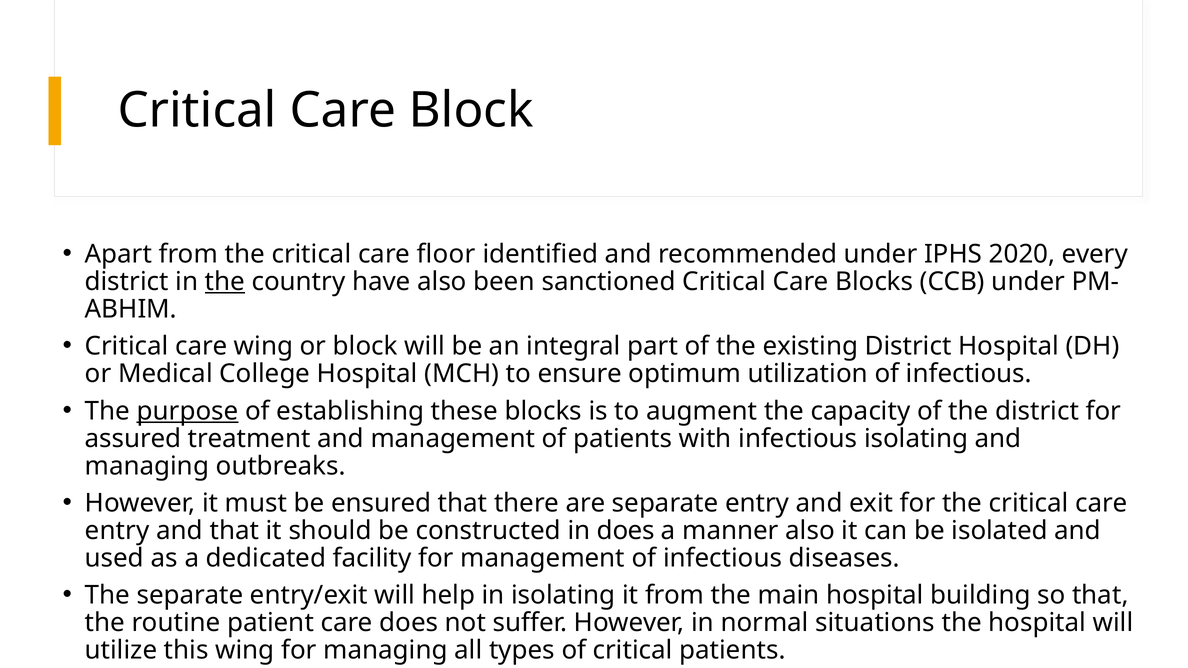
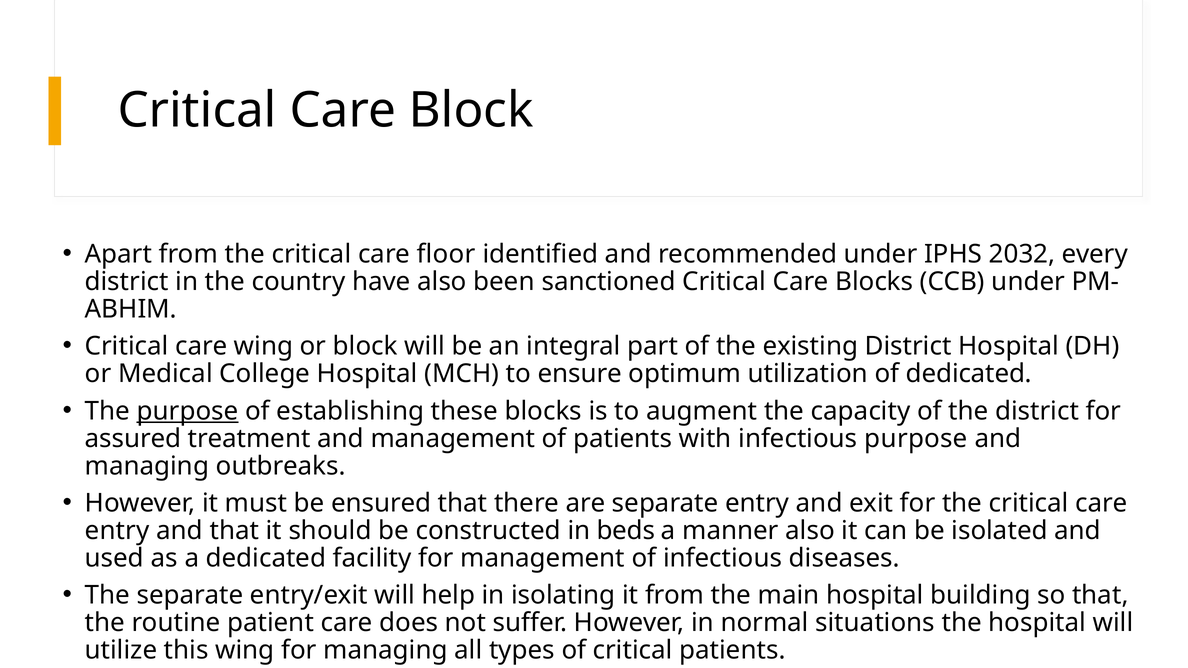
2020: 2020 -> 2032 (1022, 254)
the underline: present -> none (225, 282)
utilization of infectious: infectious -> dedicated (969, 374)
infectious isolating: isolating -> purpose (916, 439)
in does: does -> beds (626, 531)
